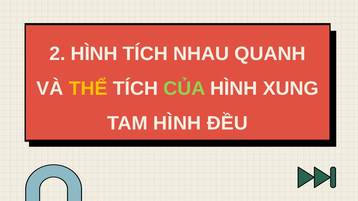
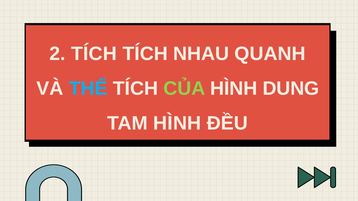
2 HÌNH: HÌNH -> TÍCH (94, 54)
THỂ colour: yellow -> light blue (88, 89)
XUNG: XUNG -> DUNG (291, 89)
